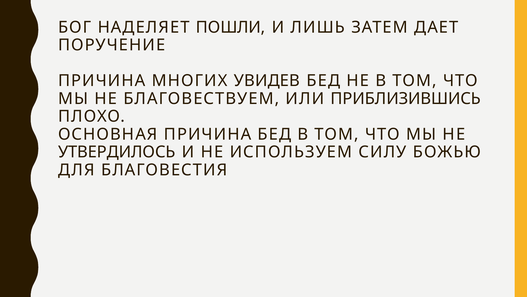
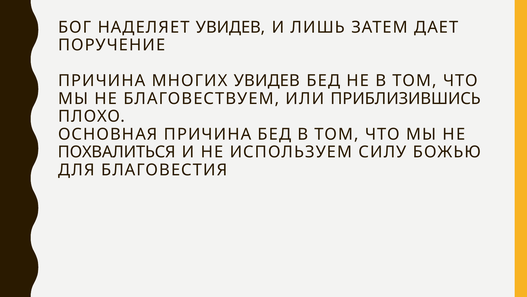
НАДЕЛЯЕТ ПОШЛИ: ПОШЛИ -> УВИДЕВ (231, 27)
УТВЕРДИЛОСЬ: УТВЕРДИЛОСЬ -> ПОХВАЛИТЬСЯ (117, 152)
